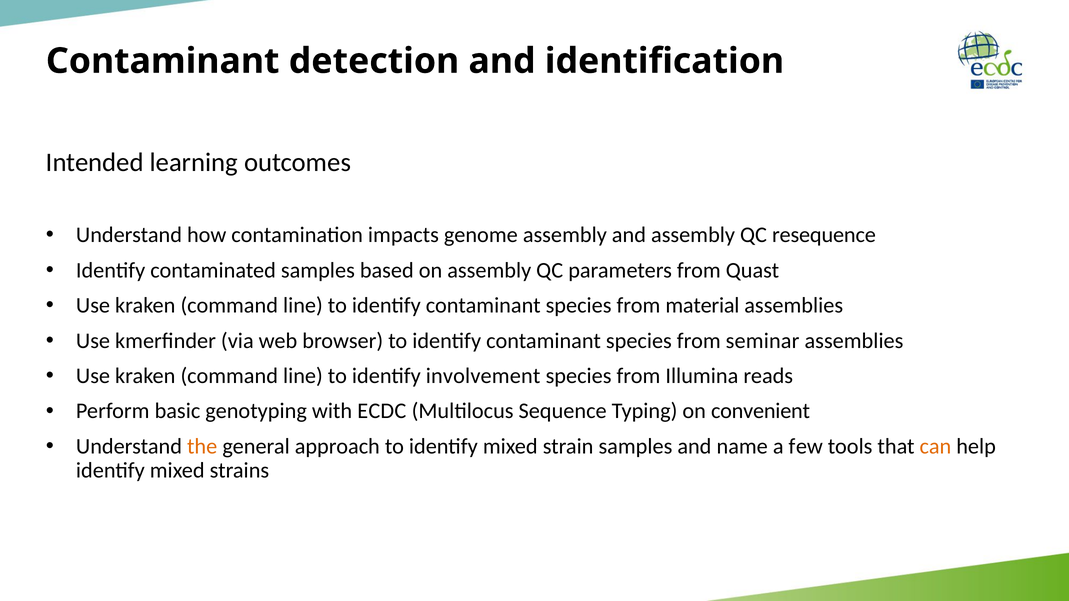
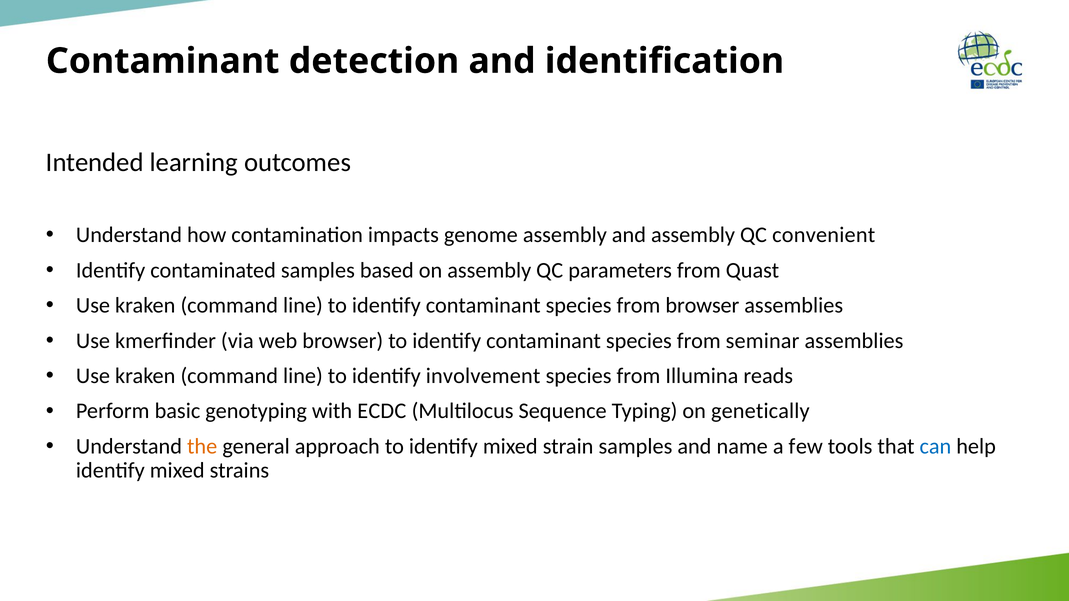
resequence: resequence -> convenient (824, 235)
from material: material -> browser (702, 306)
convenient: convenient -> genetically (760, 411)
can colour: orange -> blue (935, 447)
